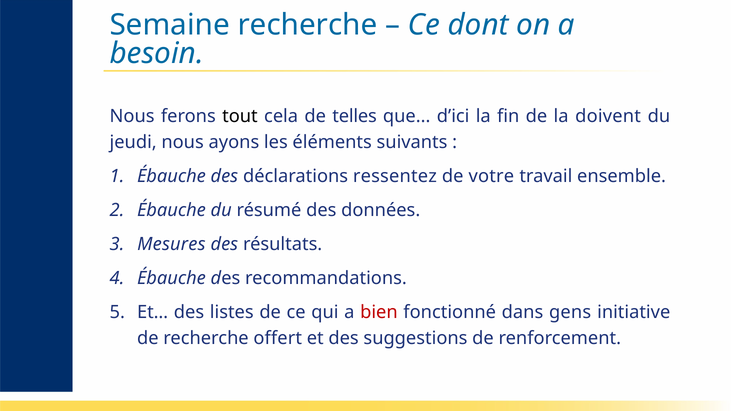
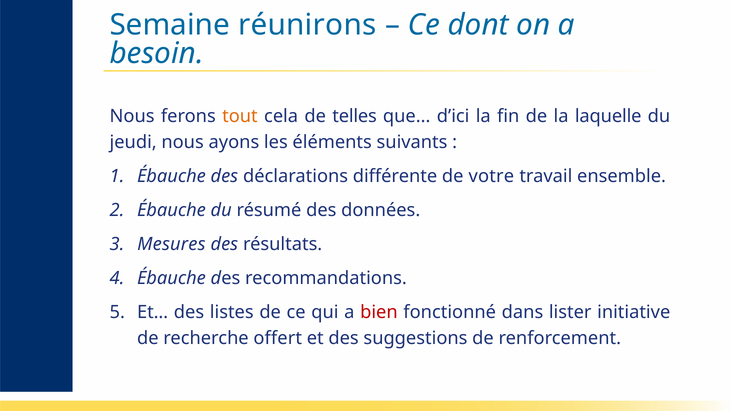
Semaine recherche: recherche -> réunirons (307, 25)
tout colour: black -> orange (240, 116)
doivent: doivent -> laquelle (608, 116)
ressentez: ressentez -> différente (395, 176)
gens: gens -> lister (570, 312)
